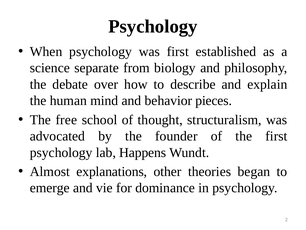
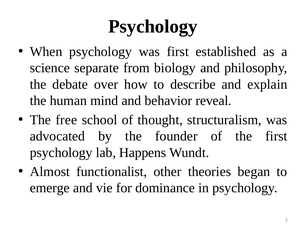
pieces: pieces -> reveal (214, 100)
explanations: explanations -> functionalist (112, 171)
